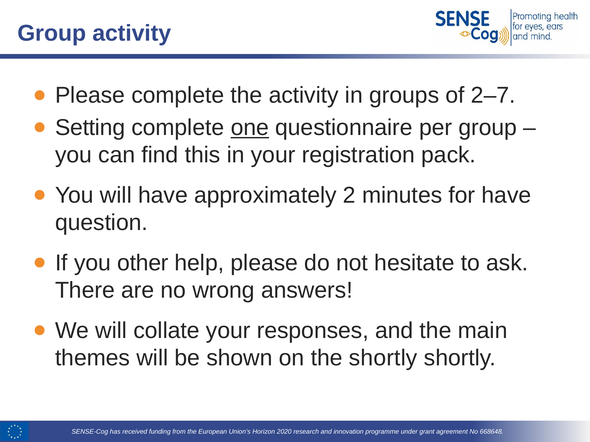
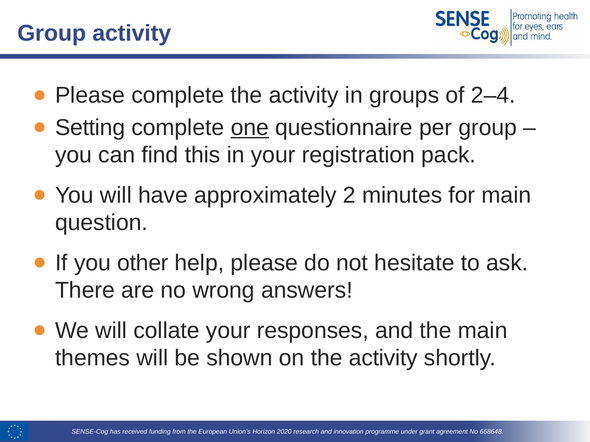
2–7: 2–7 -> 2–4 (493, 96)
for have: have -> main (506, 195)
on the shortly: shortly -> activity (383, 358)
